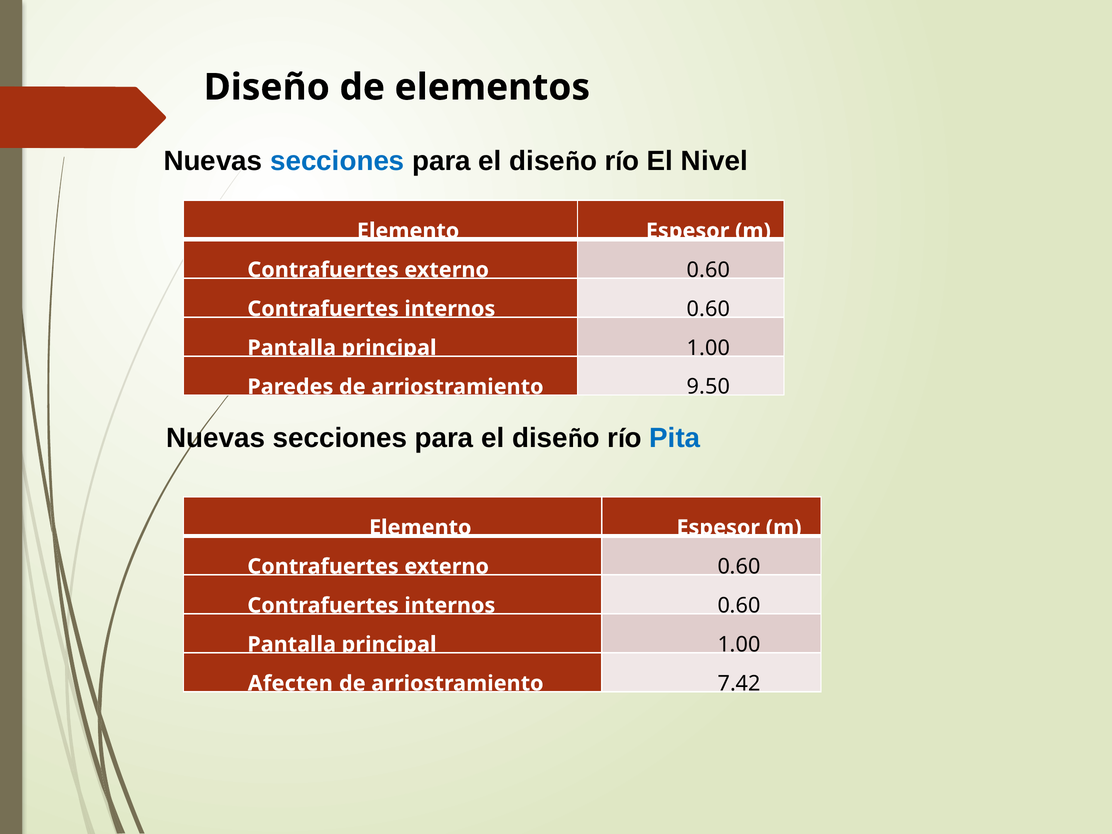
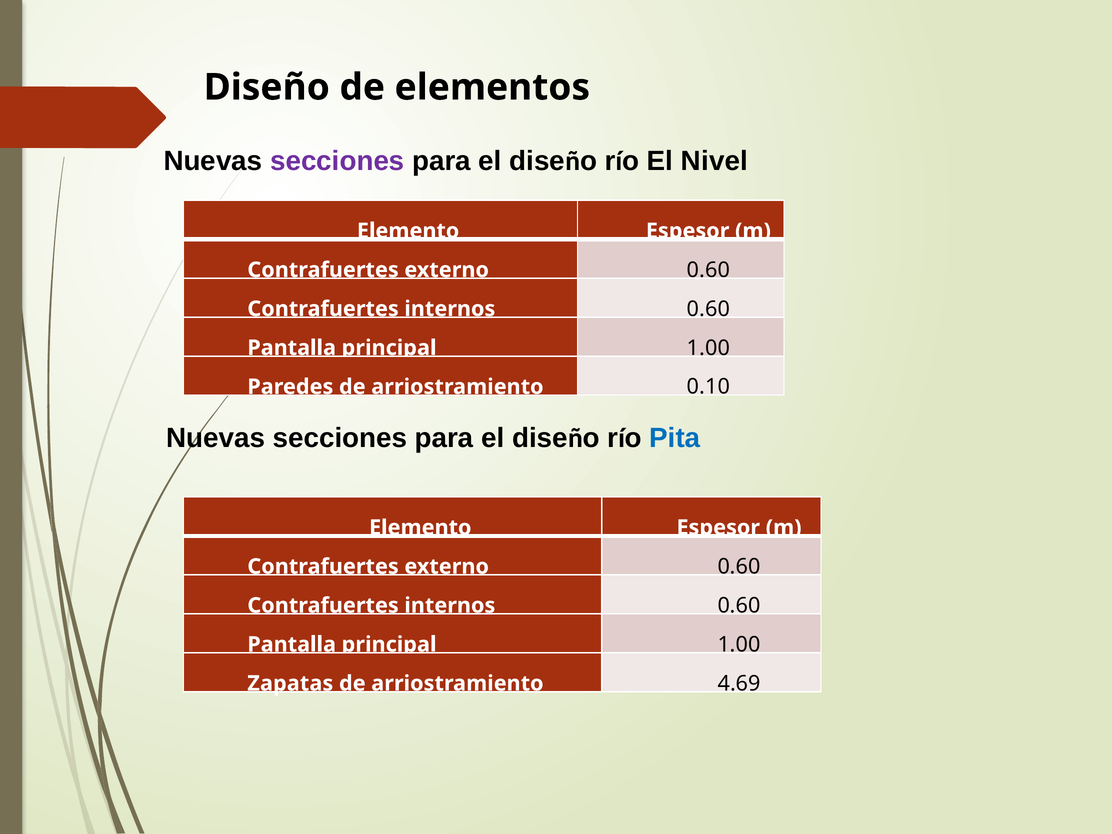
secciones colour: blue -> purple (337, 161)
9.50: 9.50 -> 0.10 (708, 387)
Afecten: Afecten -> Zapatas (290, 683)
7.42: 7.42 -> 4.69 (739, 683)
